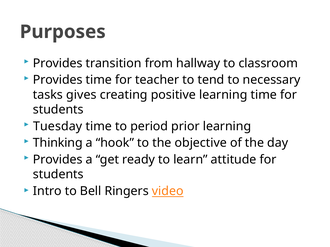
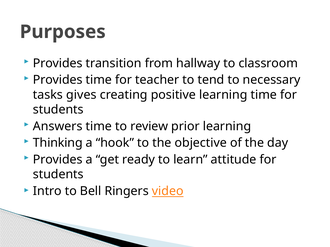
Tuesday: Tuesday -> Answers (58, 126)
period: period -> review (149, 126)
